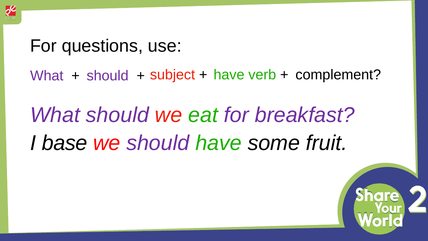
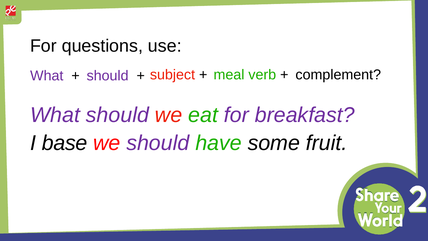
have: have -> meal (229, 75)
